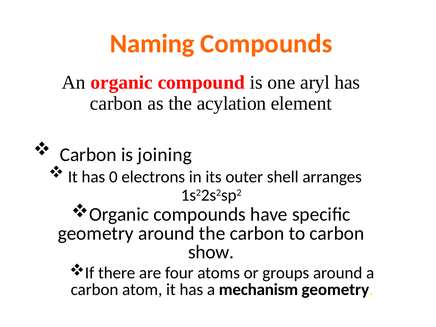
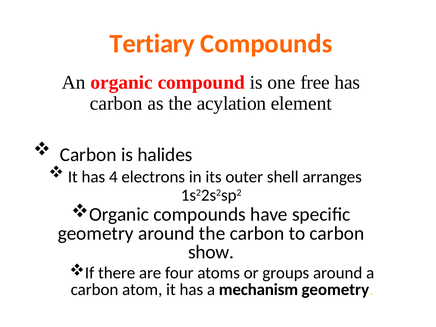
Naming: Naming -> Tertiary (152, 44)
aryl: aryl -> free (315, 83)
joining: joining -> halides (165, 155)
0: 0 -> 4 (113, 177)
